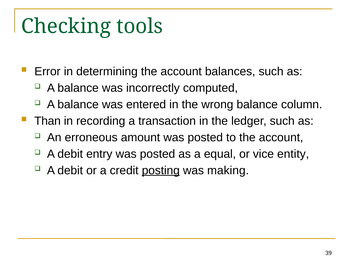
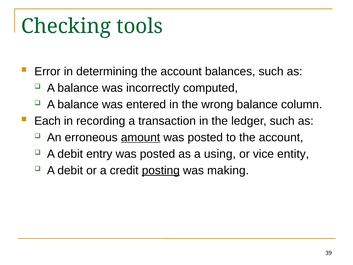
Than: Than -> Each (48, 121)
amount underline: none -> present (141, 137)
equal: equal -> using (220, 154)
